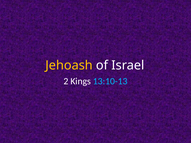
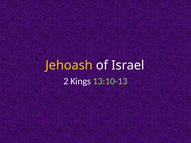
13:10-13 colour: light blue -> light green (110, 81)
